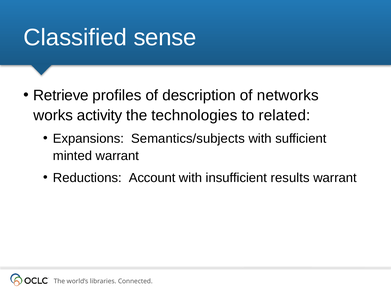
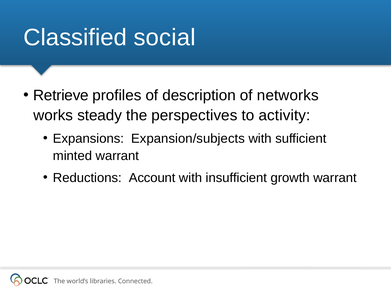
sense: sense -> social (165, 37)
activity: activity -> steady (100, 115)
technologies: technologies -> perspectives (194, 115)
related: related -> activity (284, 115)
Semantics/subjects: Semantics/subjects -> Expansion/subjects (188, 139)
results: results -> growth (290, 178)
